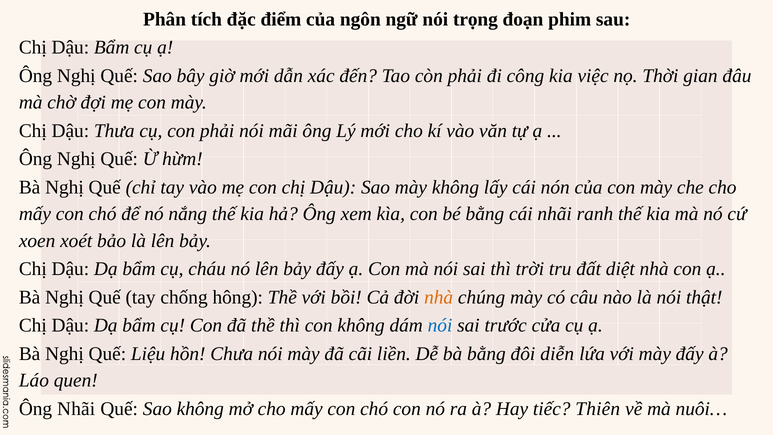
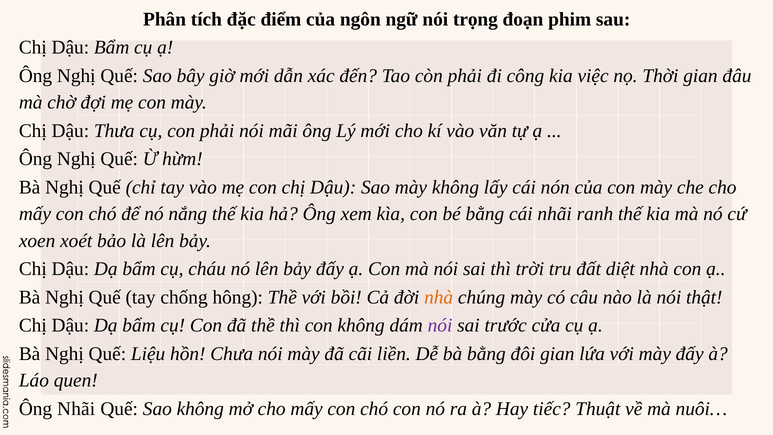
nói colour: blue -> purple (440, 325)
đôi diễn: diễn -> gian (557, 354)
Thiên: Thiên -> Thuật (598, 408)
